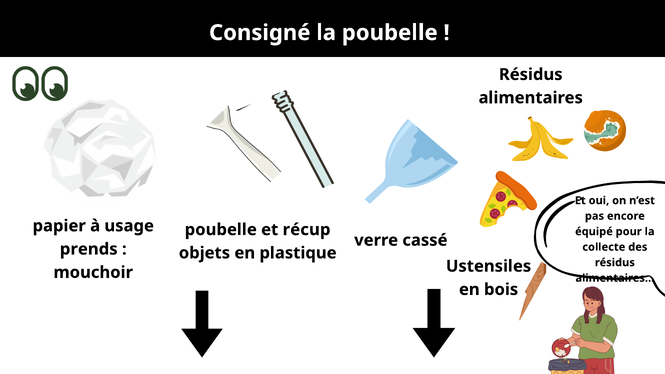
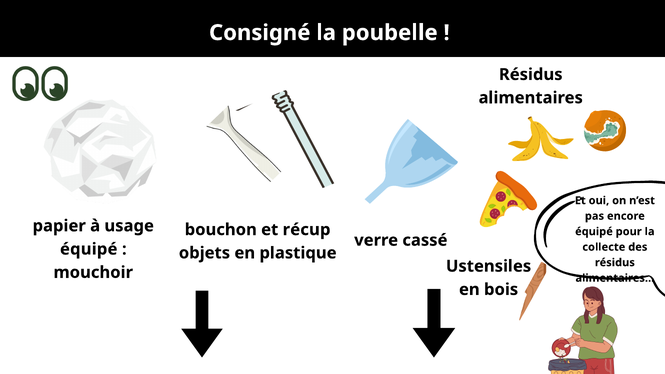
poubelle: poubelle -> bouchon (221, 230)
prends: prends -> équipé (89, 249)
